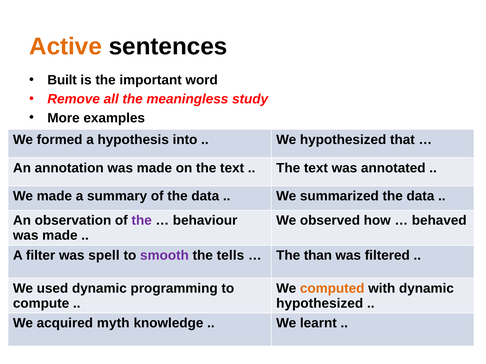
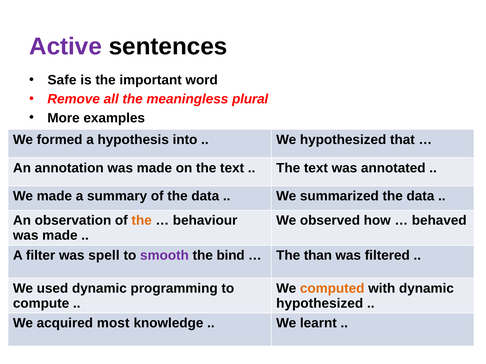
Active colour: orange -> purple (66, 47)
Built: Built -> Safe (62, 80)
study: study -> plural (250, 99)
the colour: purple -> orange (142, 221)
tells: tells -> bind (231, 256)
myth: myth -> most (113, 324)
